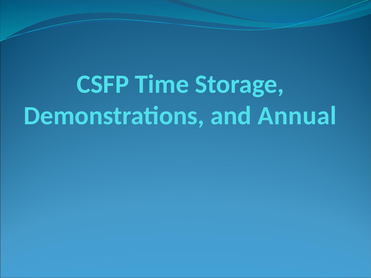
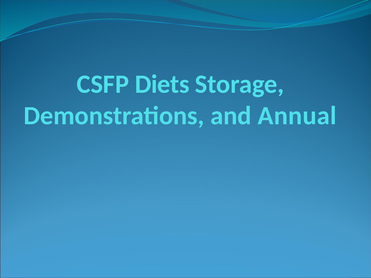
Time: Time -> Diets (162, 84)
